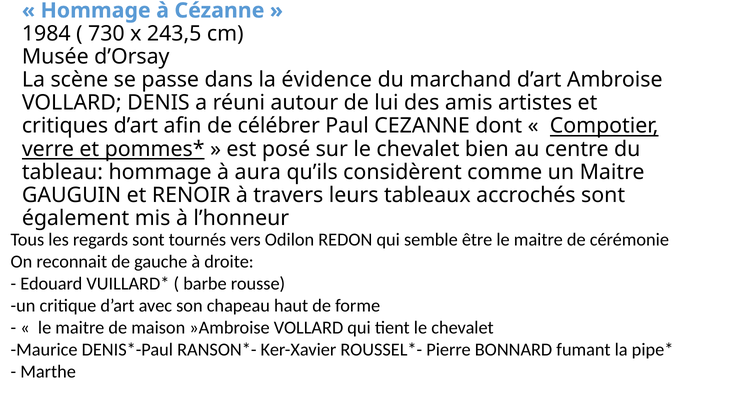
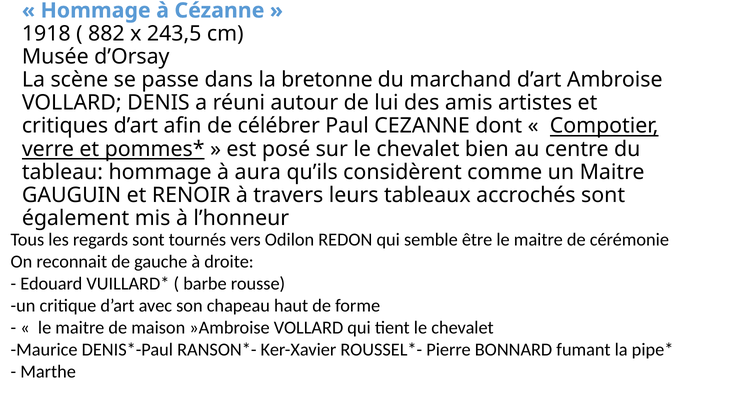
1984: 1984 -> 1918 (46, 34)
730: 730 -> 882 (106, 34)
évidence: évidence -> bretonne (327, 80)
